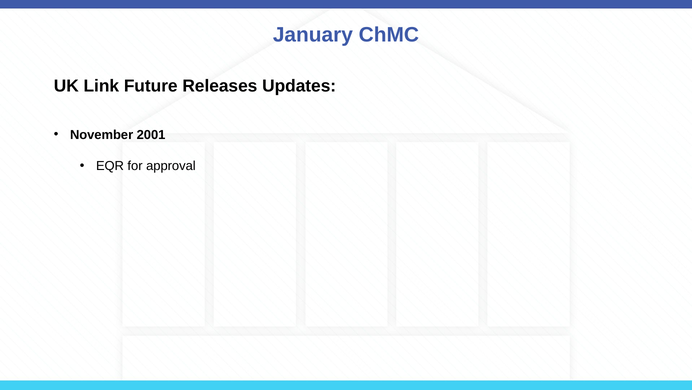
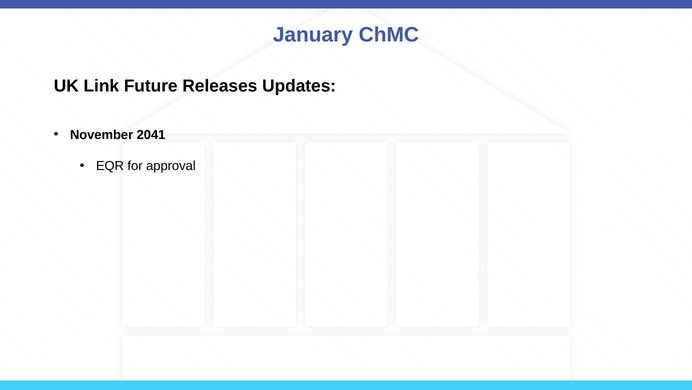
2001: 2001 -> 2041 (151, 135)
